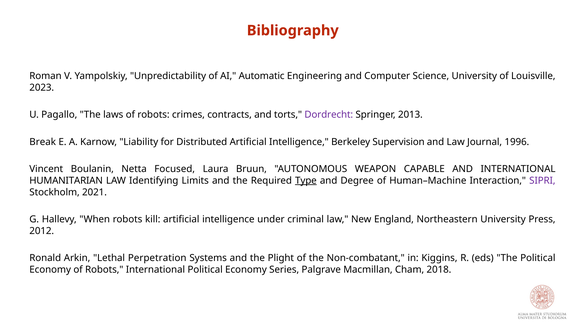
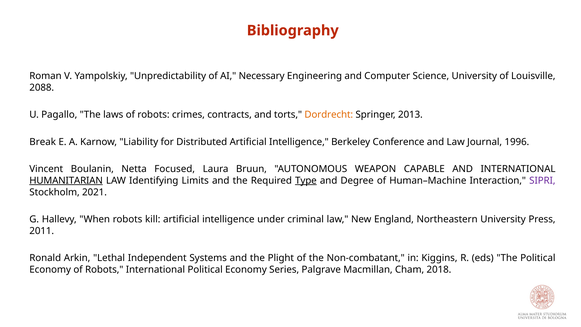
Automatic: Automatic -> Necessary (262, 76)
2023: 2023 -> 2088 (42, 88)
Dordrecht colour: purple -> orange (329, 115)
Supervision: Supervision -> Conference (399, 142)
HUMANITARIAN underline: none -> present (66, 181)
2012: 2012 -> 2011 (42, 231)
Perpetration: Perpetration -> Independent (157, 258)
